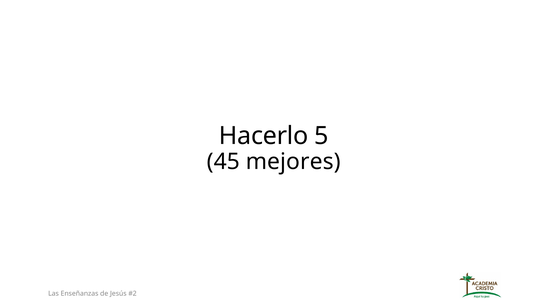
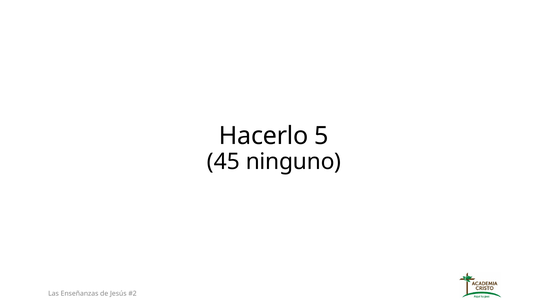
mejores: mejores -> ninguno (293, 162)
